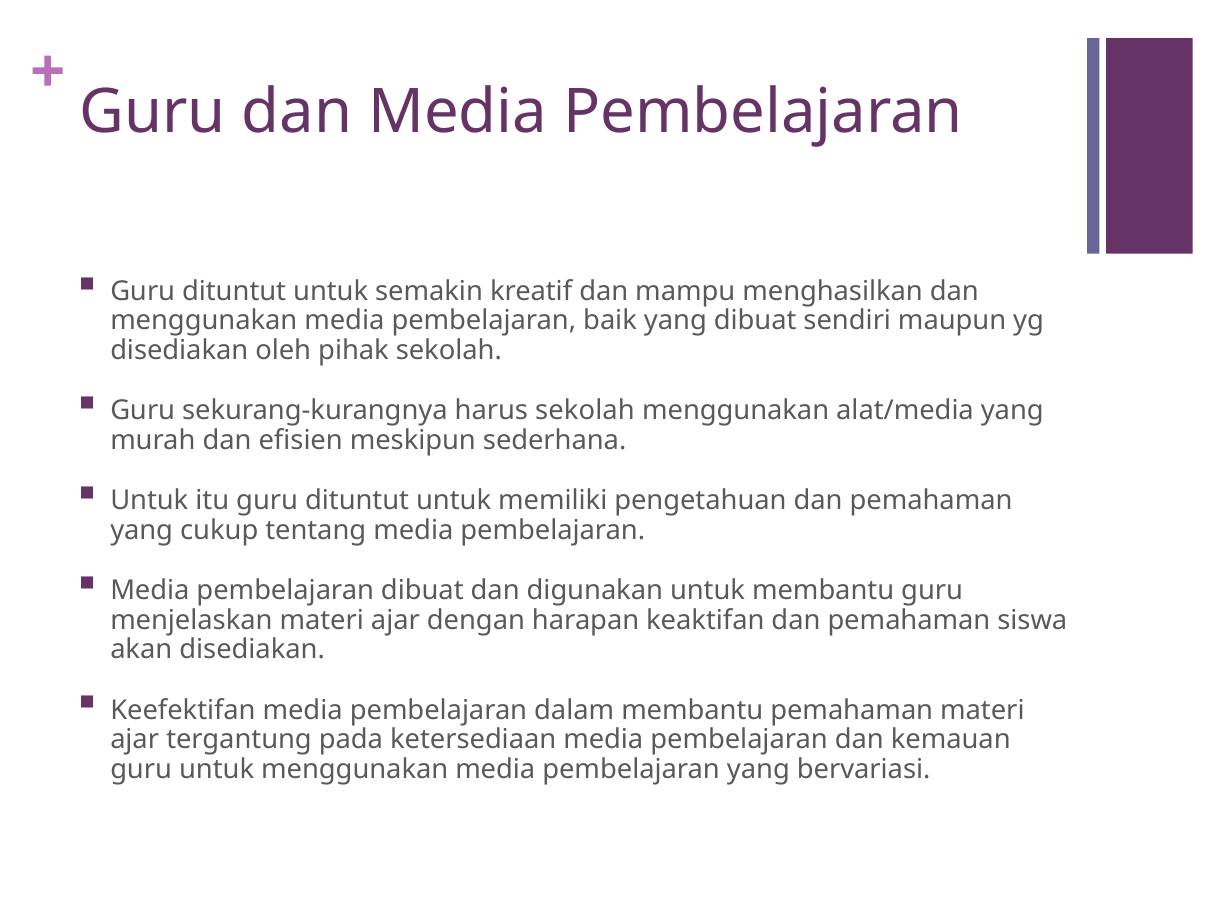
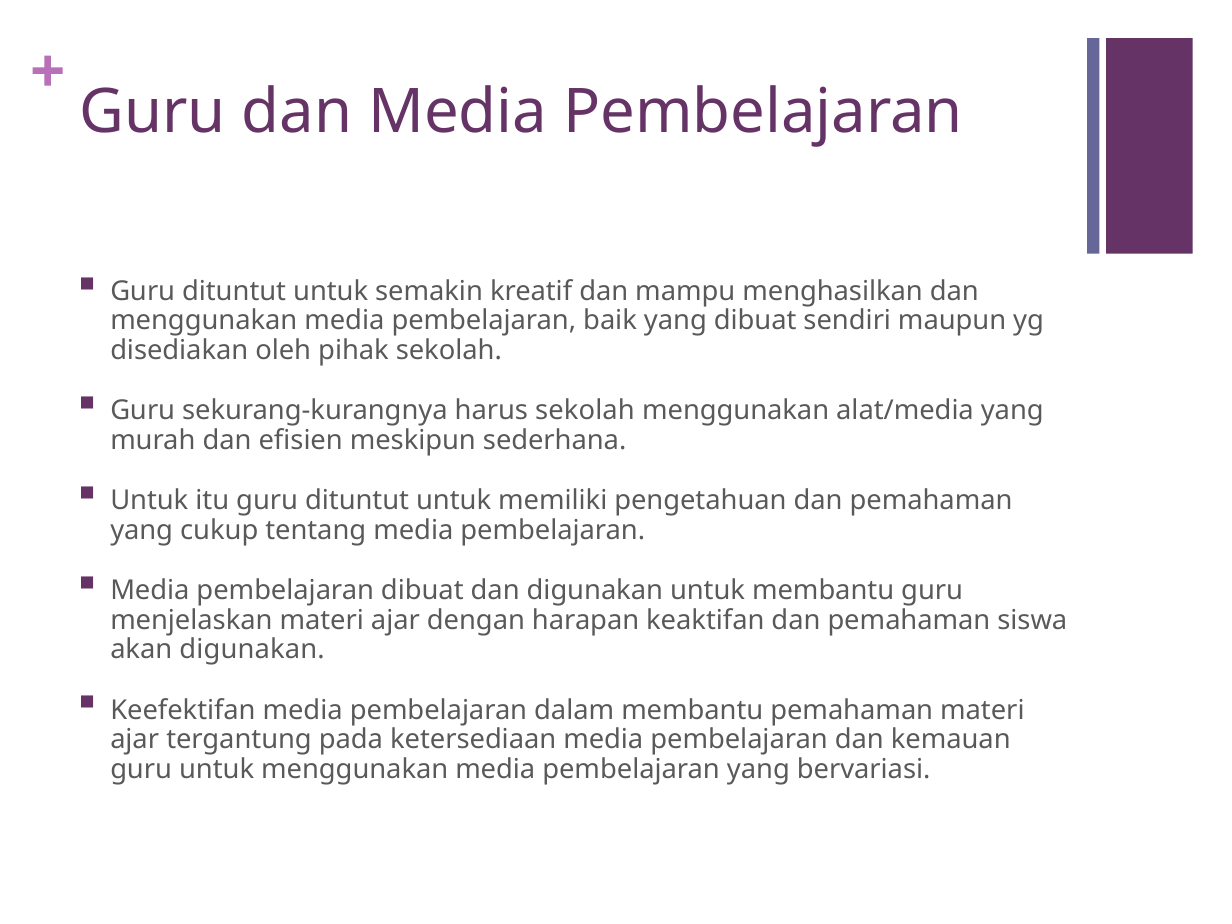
akan disediakan: disediakan -> digunakan (252, 650)
